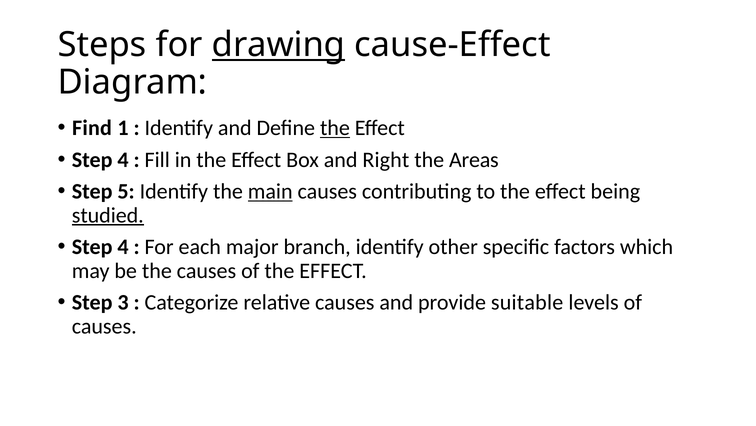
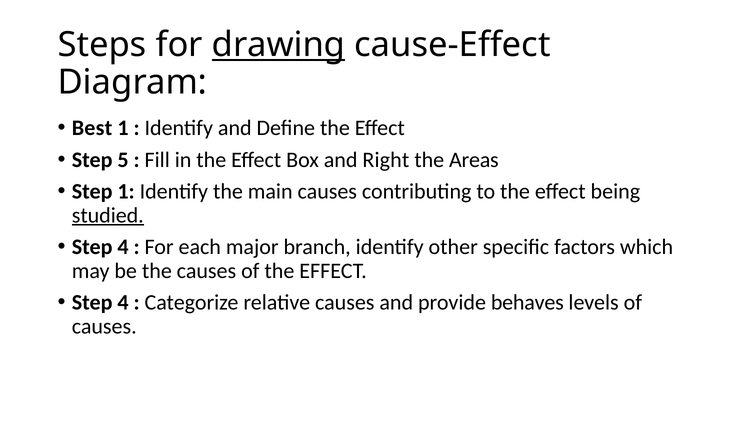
Find: Find -> Best (92, 128)
the underline: present -> none (335, 128)
4: 4 -> 5 (123, 159)
Step 5: 5 -> 1 (126, 191)
main underline: present -> none (270, 191)
3: 3 -> 4 (123, 302)
suitable: suitable -> behaves (527, 302)
